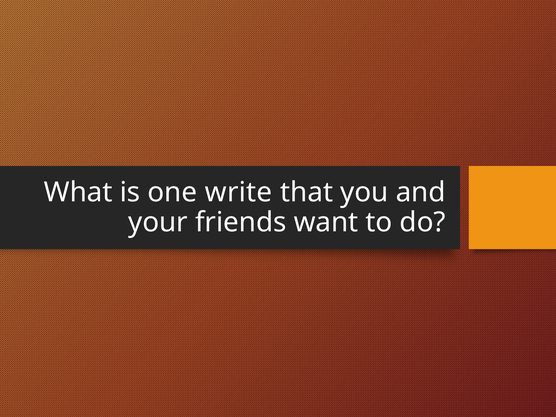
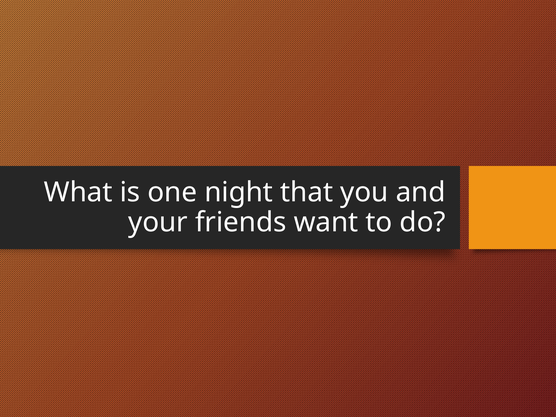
write: write -> night (239, 192)
